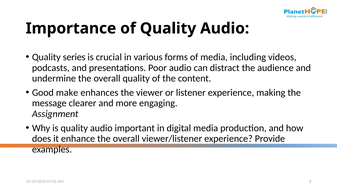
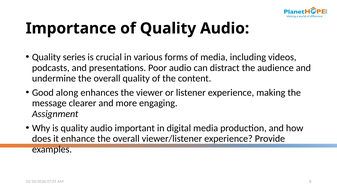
make: make -> along (67, 92)
